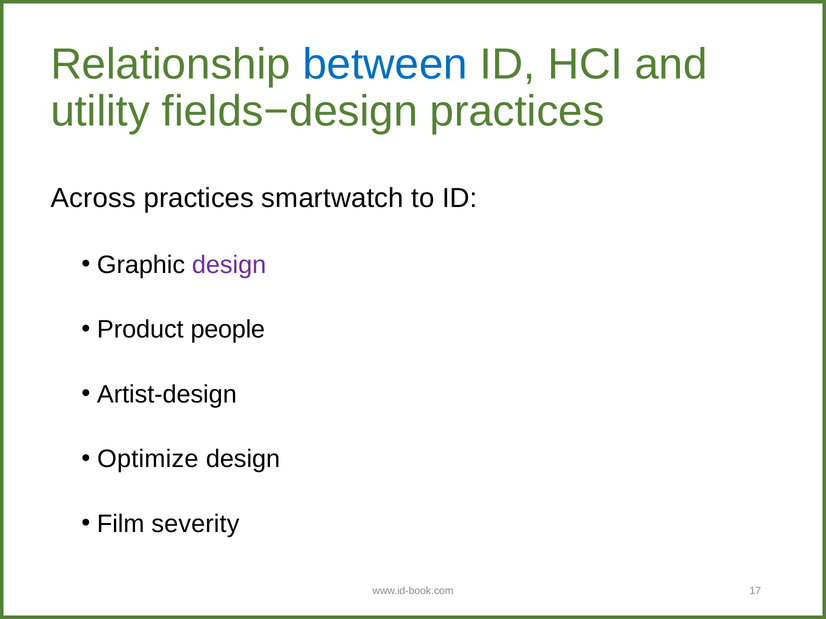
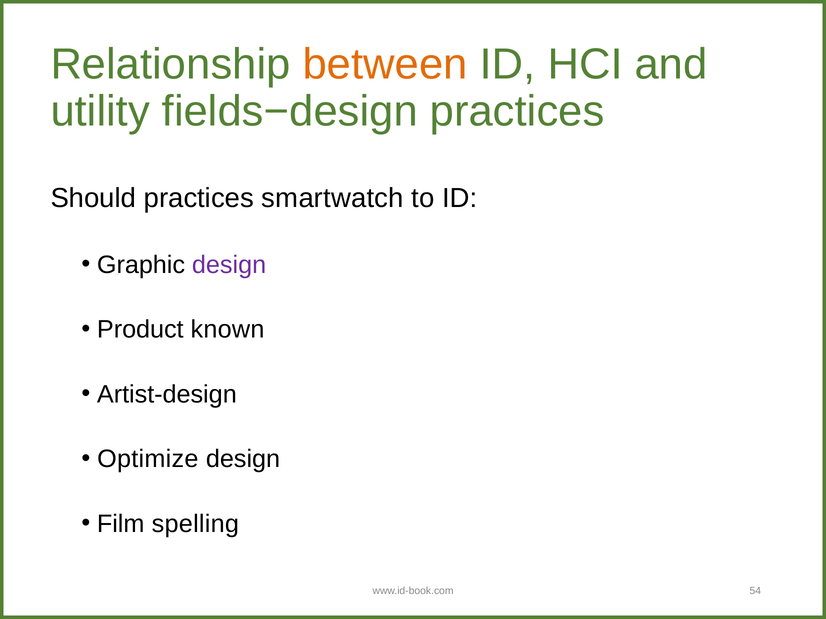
between colour: blue -> orange (385, 64)
Across: Across -> Should (93, 199)
people: people -> known (228, 330)
severity: severity -> spelling (195, 524)
17: 17 -> 54 (755, 591)
